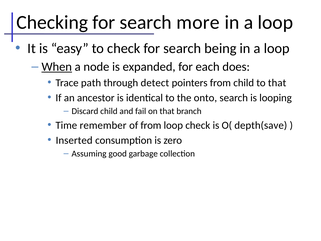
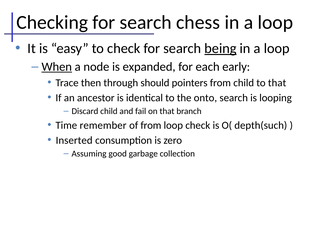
more: more -> chess (198, 22)
being underline: none -> present (220, 48)
does: does -> early (236, 67)
path: path -> then (91, 83)
detect: detect -> should (155, 83)
depth(save: depth(save -> depth(such (261, 125)
